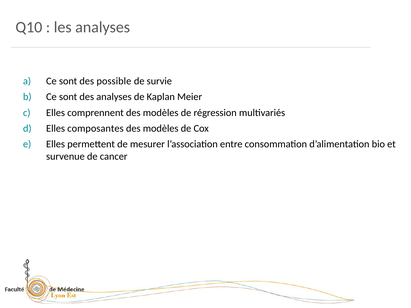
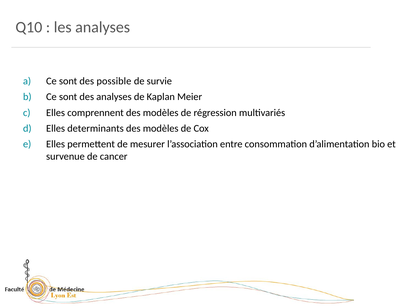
composantes: composantes -> determinants (96, 128)
